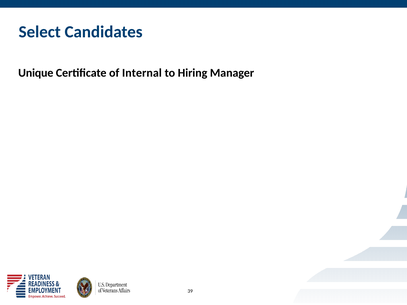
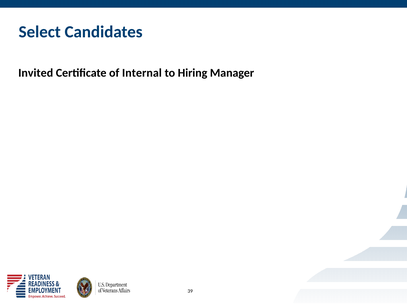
Unique: Unique -> Invited (36, 73)
